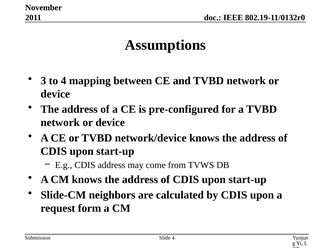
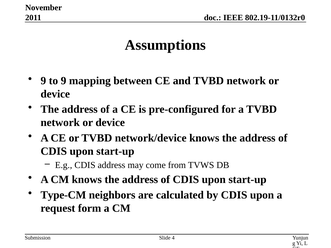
3: 3 -> 9 (43, 81)
to 4: 4 -> 9 (64, 81)
Slide-CM: Slide-CM -> Type-CM (63, 195)
